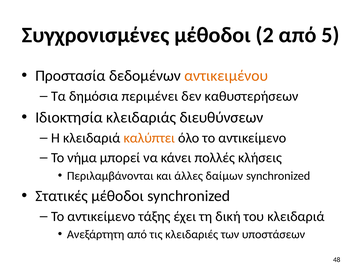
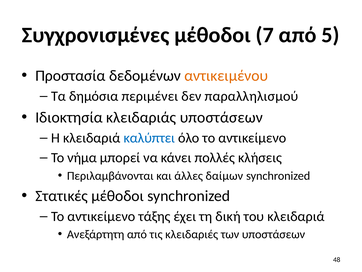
2: 2 -> 7 (265, 35)
καθυστερήσεων: καθυστερήσεων -> παραλληλισμού (252, 96)
κλειδαριάς διευθύνσεων: διευθύνσεων -> υποστάσεων (221, 117)
καλύπτει colour: orange -> blue (149, 138)
